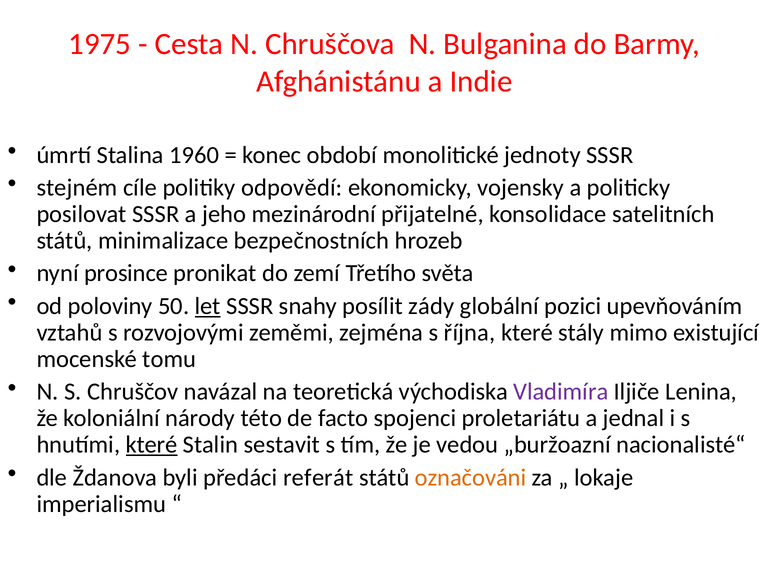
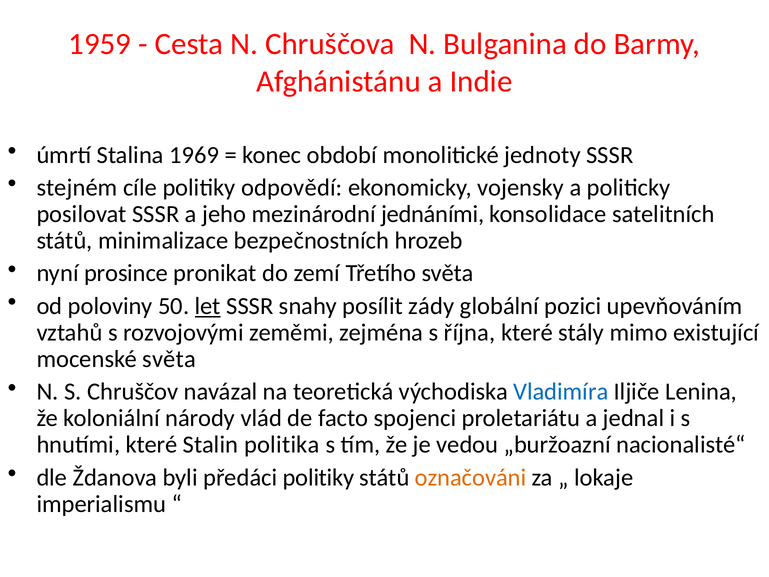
1975: 1975 -> 1959 (100, 44)
1960: 1960 -> 1969 (194, 155)
přijatelné: přijatelné -> jednáními (433, 214)
mocenské tomu: tomu -> světa (169, 359)
Vladimíra colour: purple -> blue (561, 392)
této: této -> vlád (261, 418)
které underline: present -> none (152, 445)
sestavit: sestavit -> politika (282, 445)
předáci referát: referát -> politiky (319, 477)
